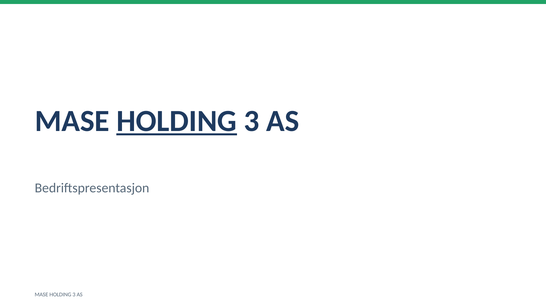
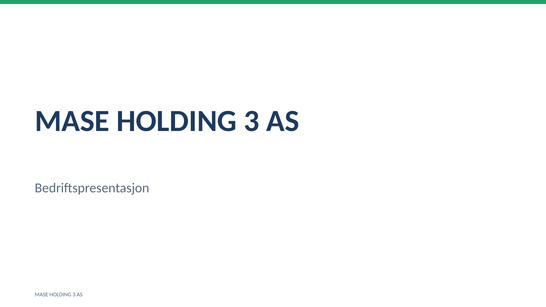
HOLDING underline: present -> none (177, 121)
